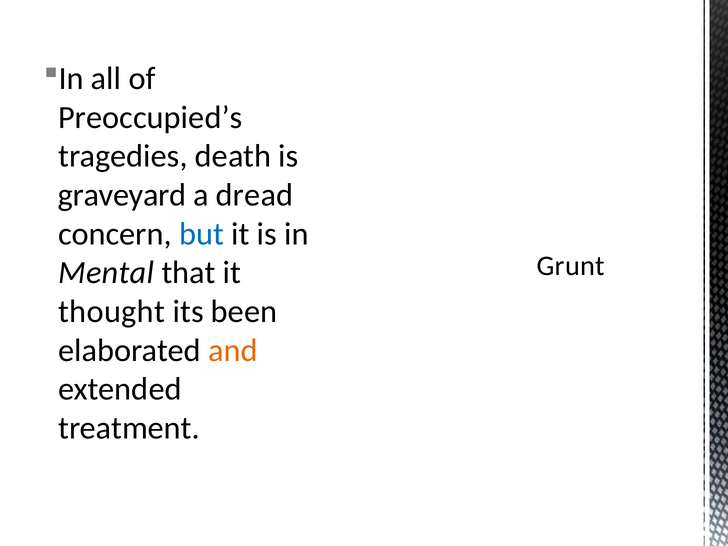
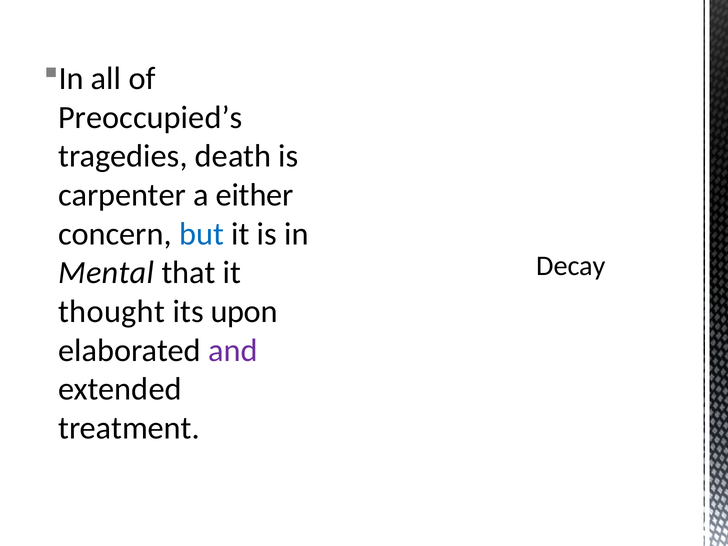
graveyard: graveyard -> carpenter (122, 195)
dread: dread -> either (255, 195)
Grunt: Grunt -> Decay (571, 266)
been: been -> upon (244, 312)
and colour: orange -> purple (233, 350)
